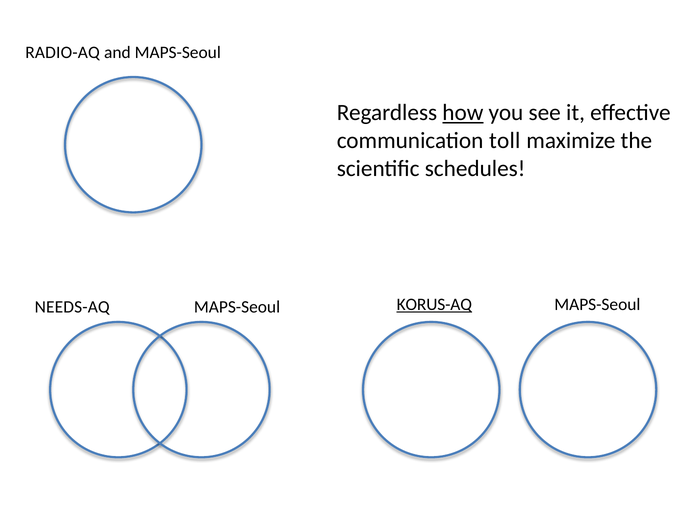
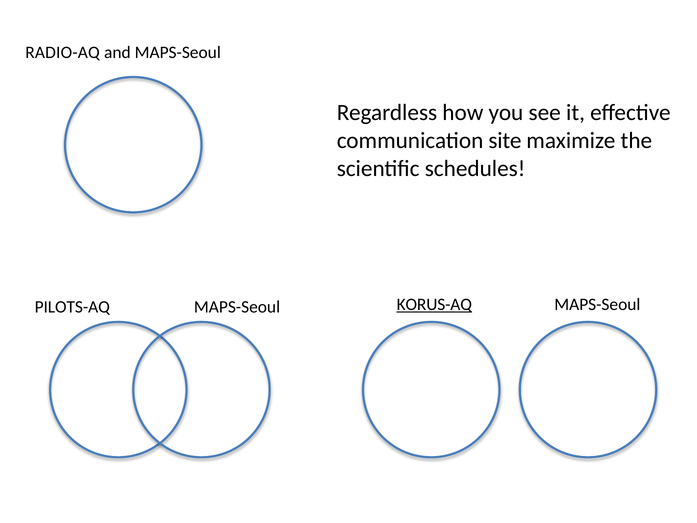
how underline: present -> none (463, 113)
toll: toll -> site (505, 141)
NEEDS-AQ: NEEDS-AQ -> PILOTS-AQ (72, 307)
